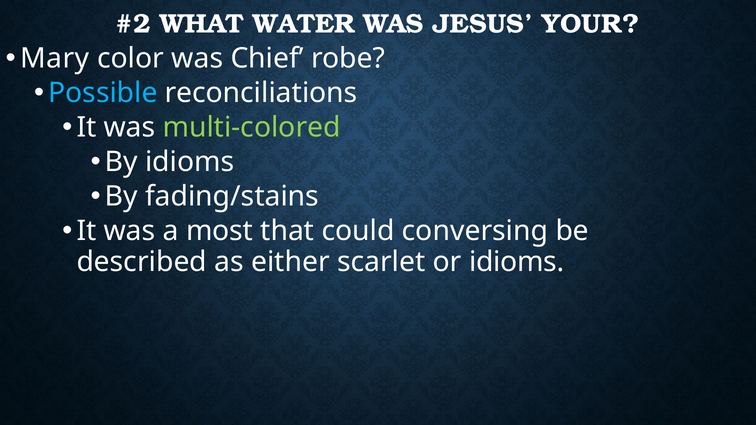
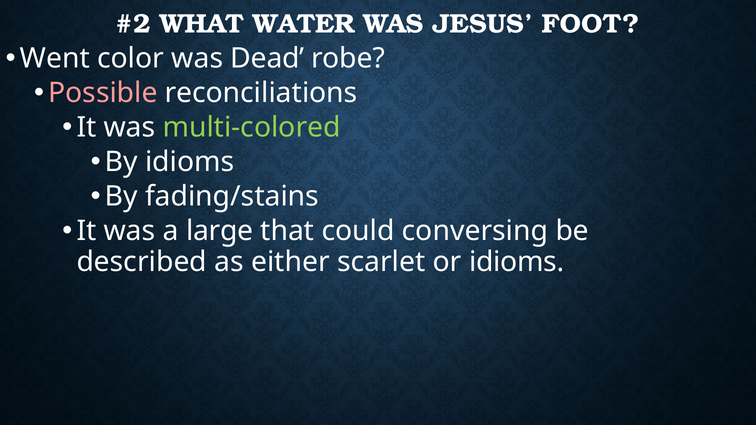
YOUR: YOUR -> FOOT (590, 24)
Mary: Mary -> Went (55, 58)
Chief: Chief -> Dead (267, 58)
Possible colour: light blue -> pink (103, 93)
most: most -> large (220, 231)
